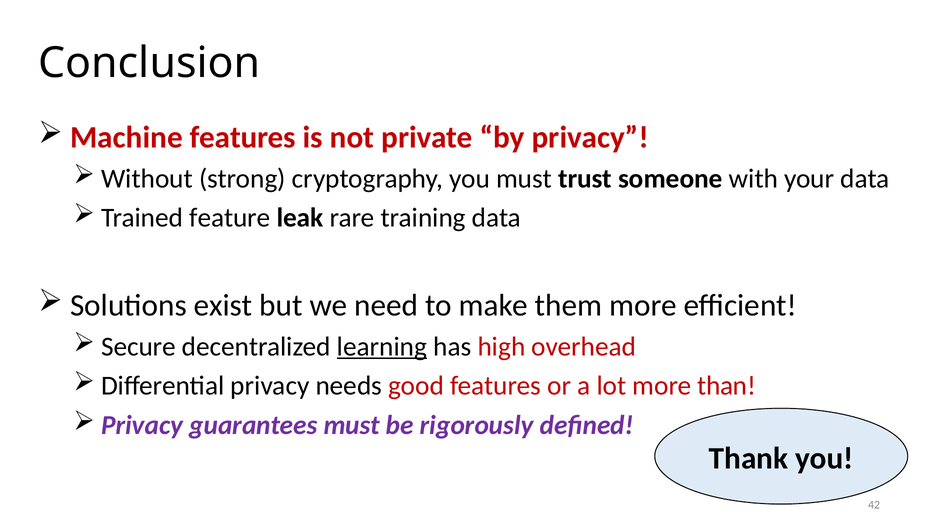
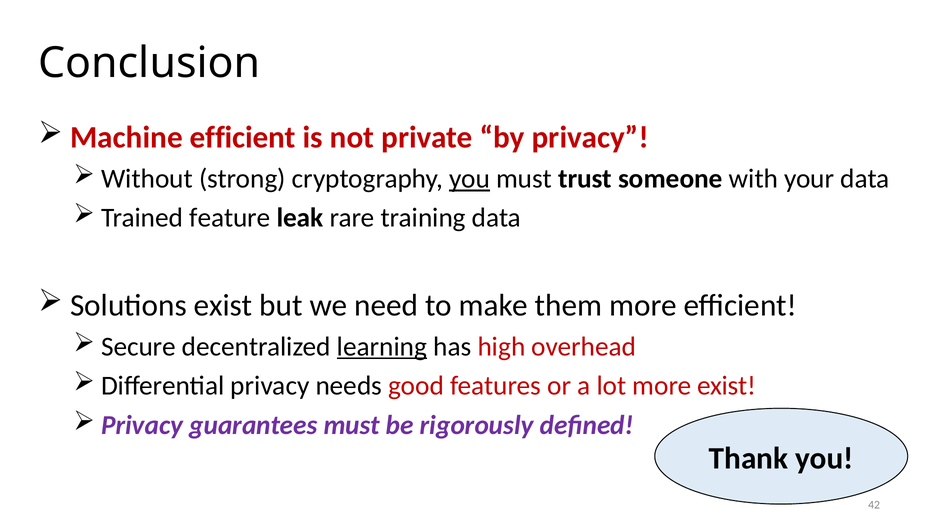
Machine features: features -> efficient (243, 137)
you underline: none -> present (470, 179)
more than: than -> exist (727, 386)
